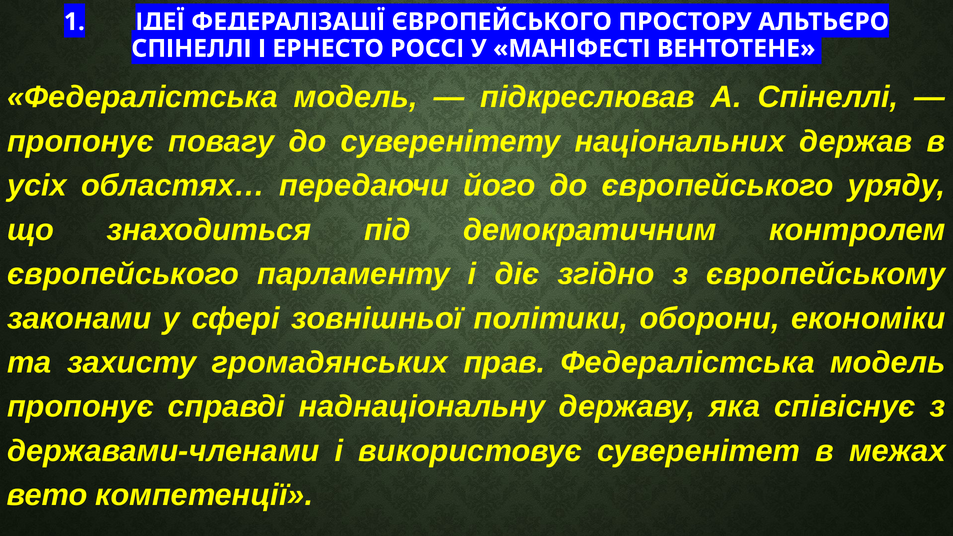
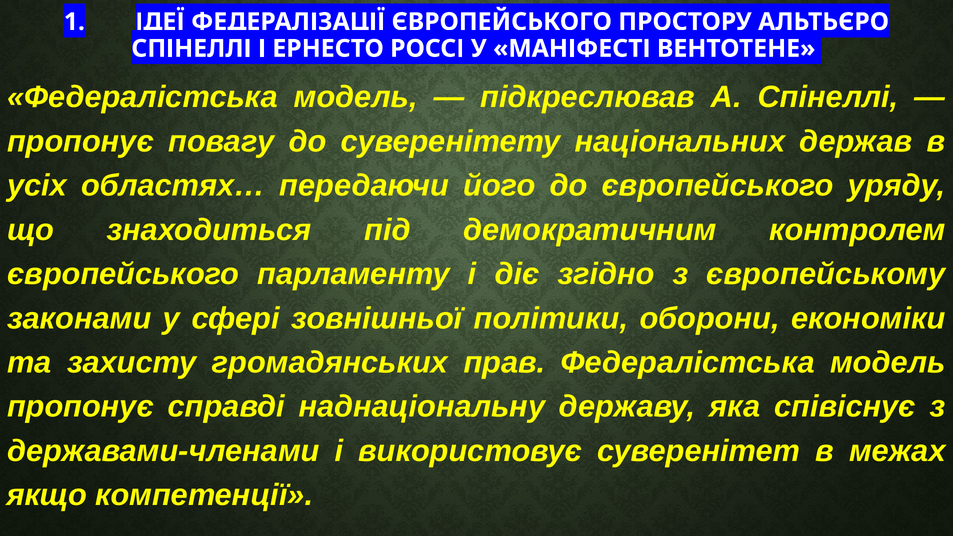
вето: вето -> якщо (47, 495)
